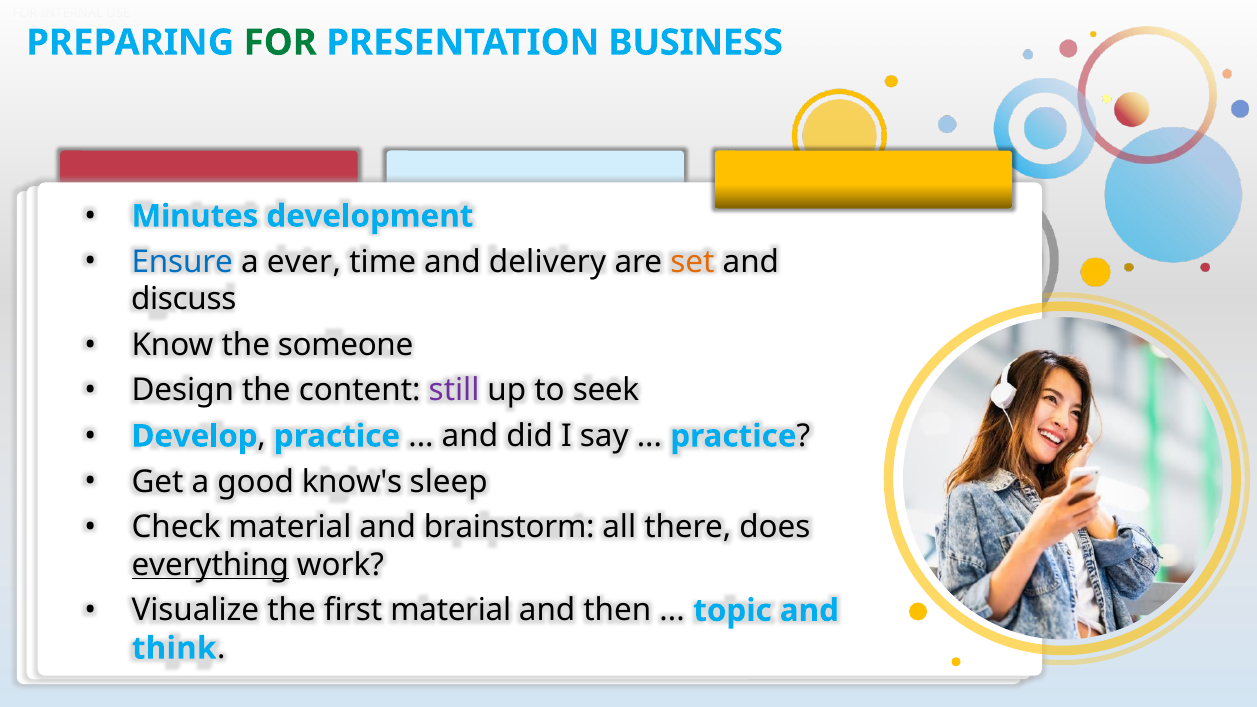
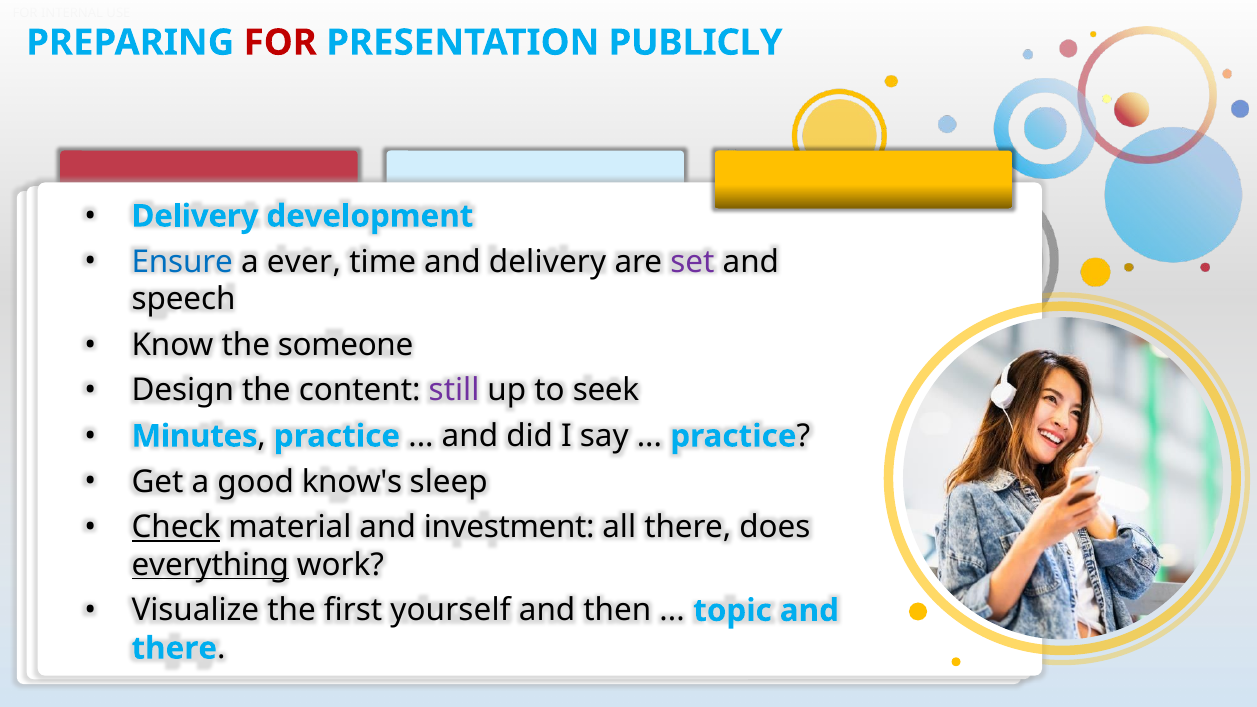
FOR colour: green -> red (280, 43)
BUSINESS: BUSINESS -> PUBLICLY (696, 43)
Minutes: Minutes -> Delivery (195, 216)
set colour: orange -> purple (692, 262)
discuss: discuss -> speech (184, 299)
Develop: Develop -> Minutes (195, 436)
Check underline: none -> present (176, 527)
brainstorm: brainstorm -> investment (509, 527)
first material: material -> yourself (451, 611)
think: think -> there (174, 648)
